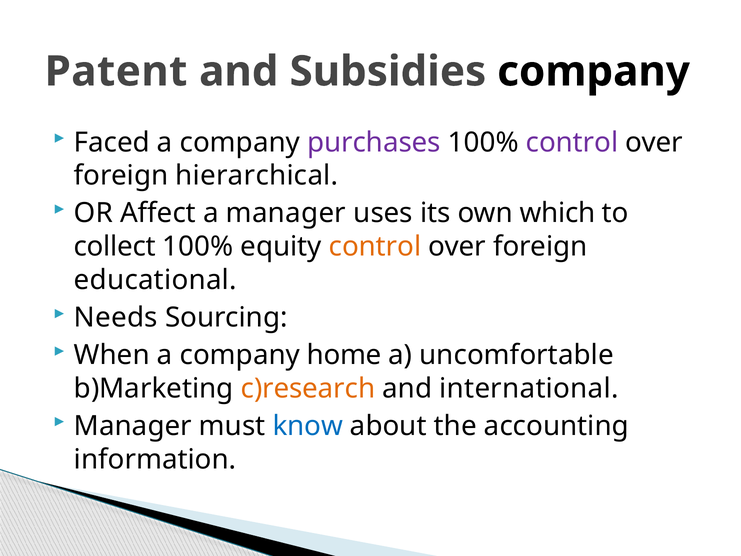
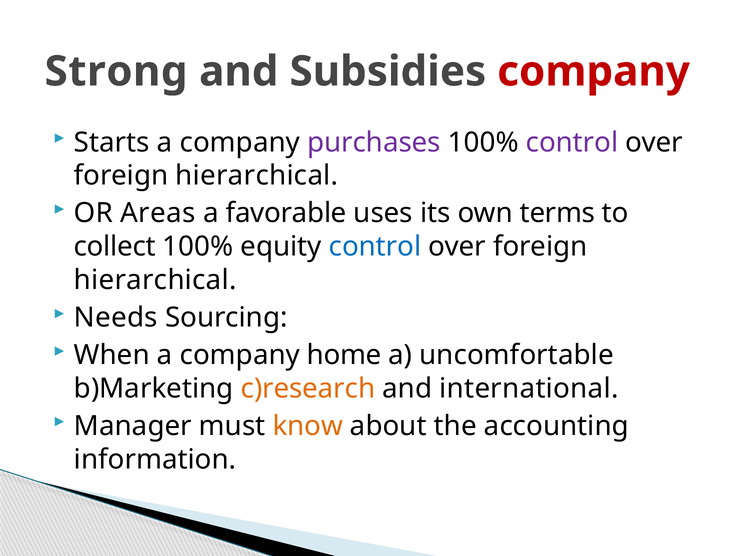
Patent: Patent -> Strong (116, 72)
company colour: black -> red (594, 72)
Faced: Faced -> Starts (112, 142)
Affect: Affect -> Areas (158, 213)
a manager: manager -> favorable (286, 213)
which: which -> terms (557, 213)
control colour: orange -> blue (375, 247)
educational: educational -> hierarchical (155, 280)
know colour: blue -> orange (308, 426)
